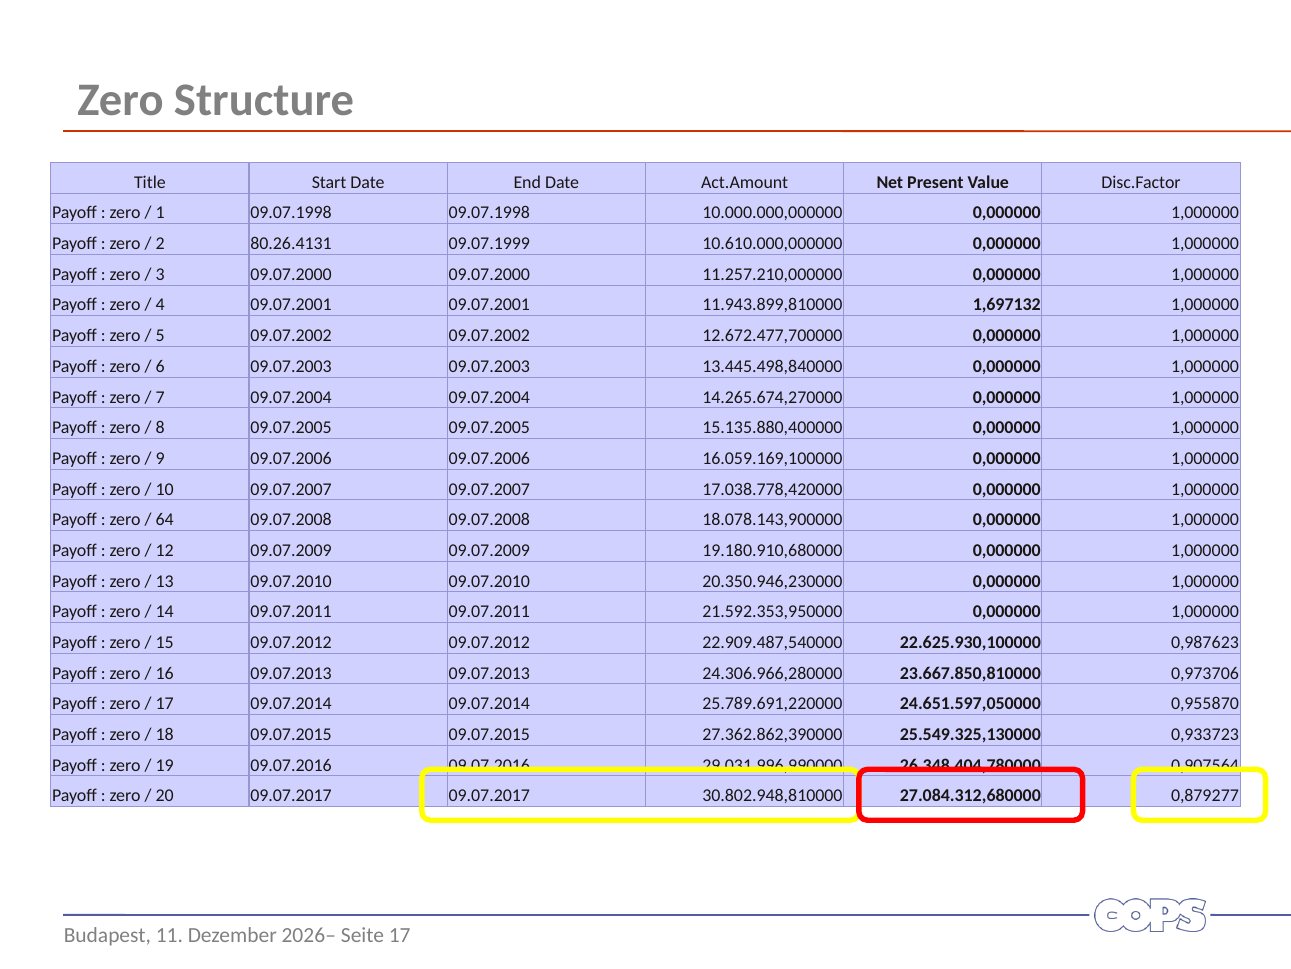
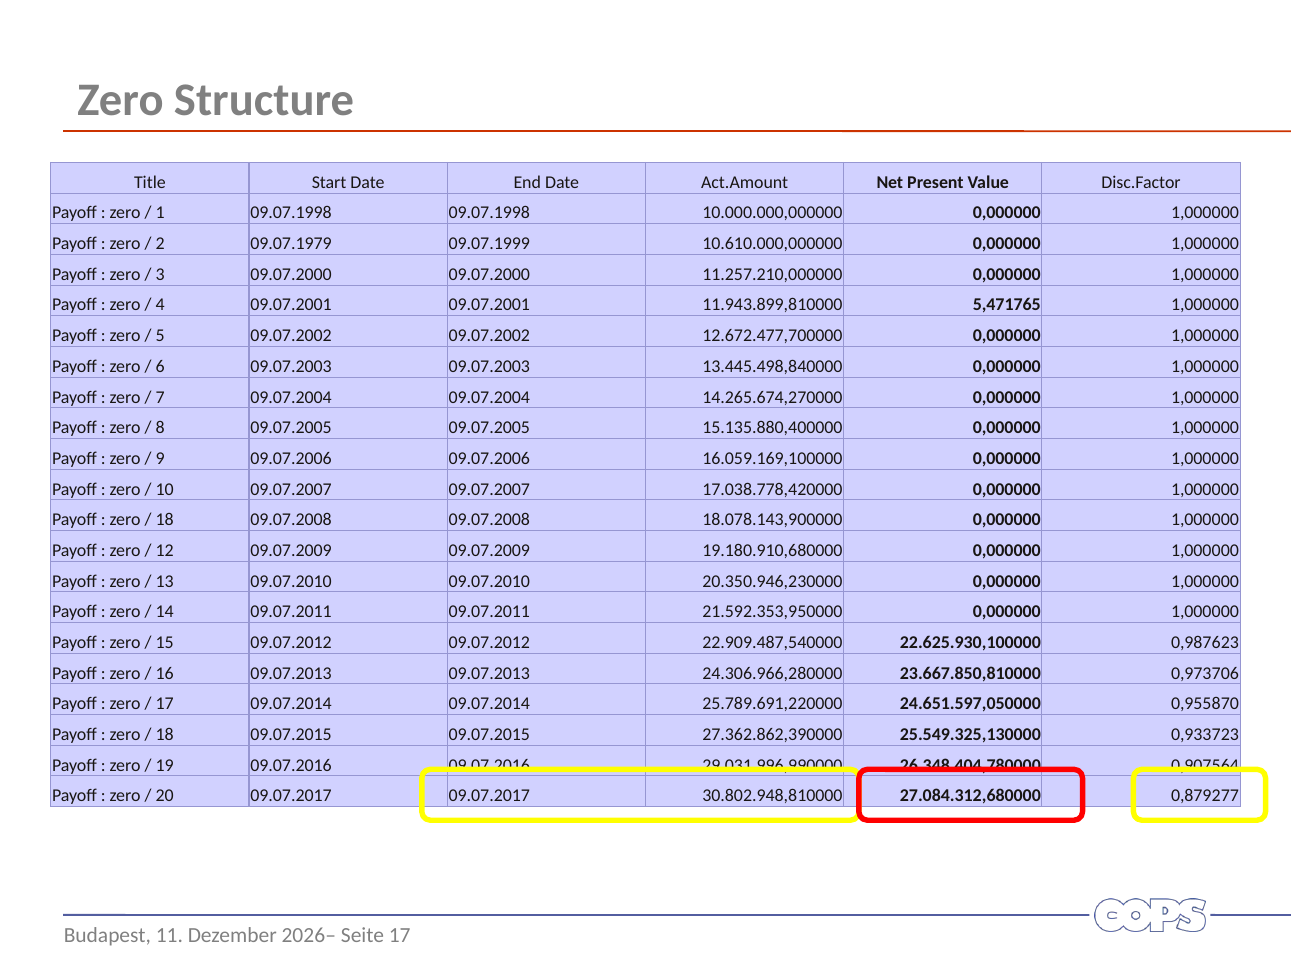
80.26.4131: 80.26.4131 -> 09.07.1979 (291, 244)
1,697132: 1,697132 -> 5,471765 (1007, 305)
64: 64 -> 18 (165, 519)
